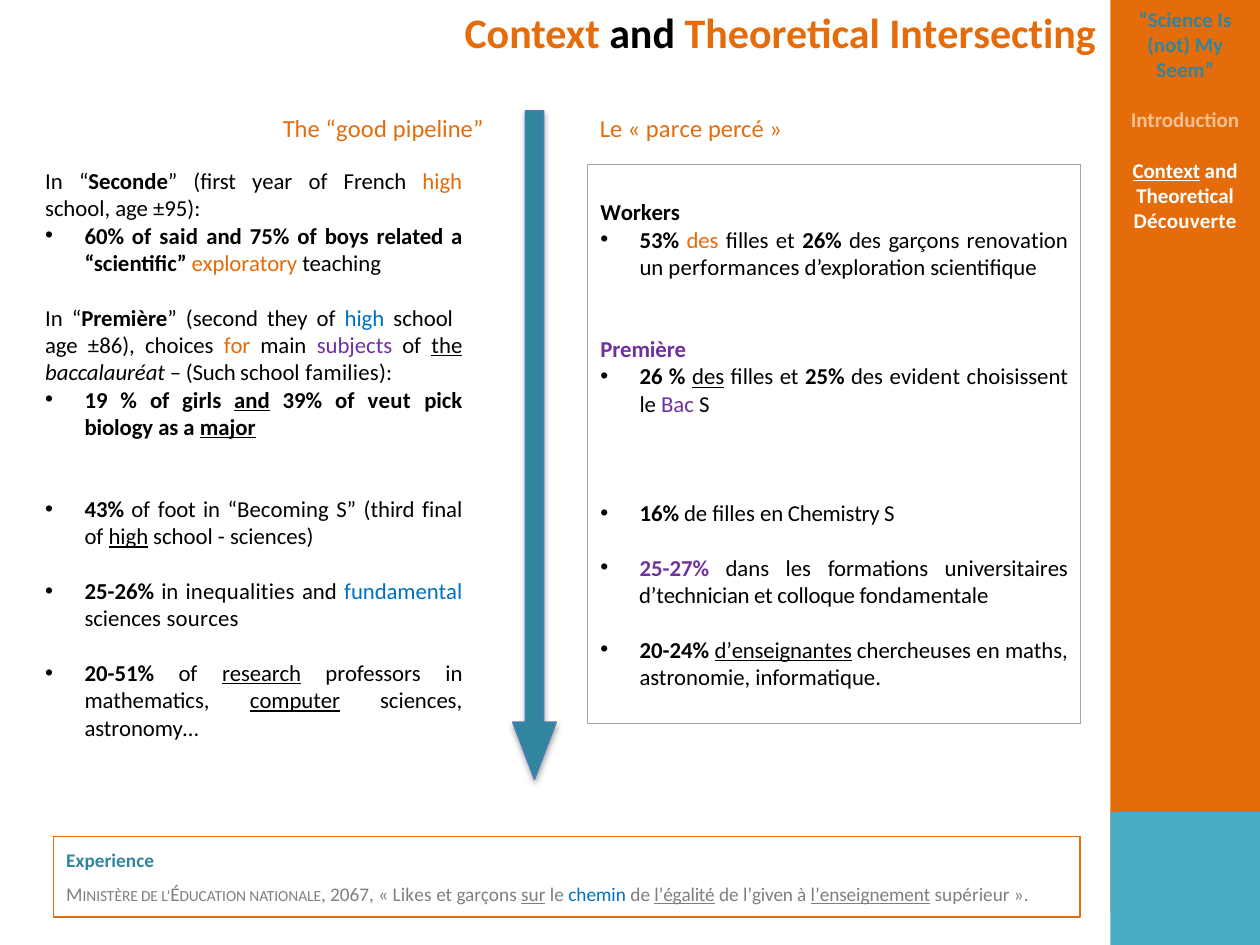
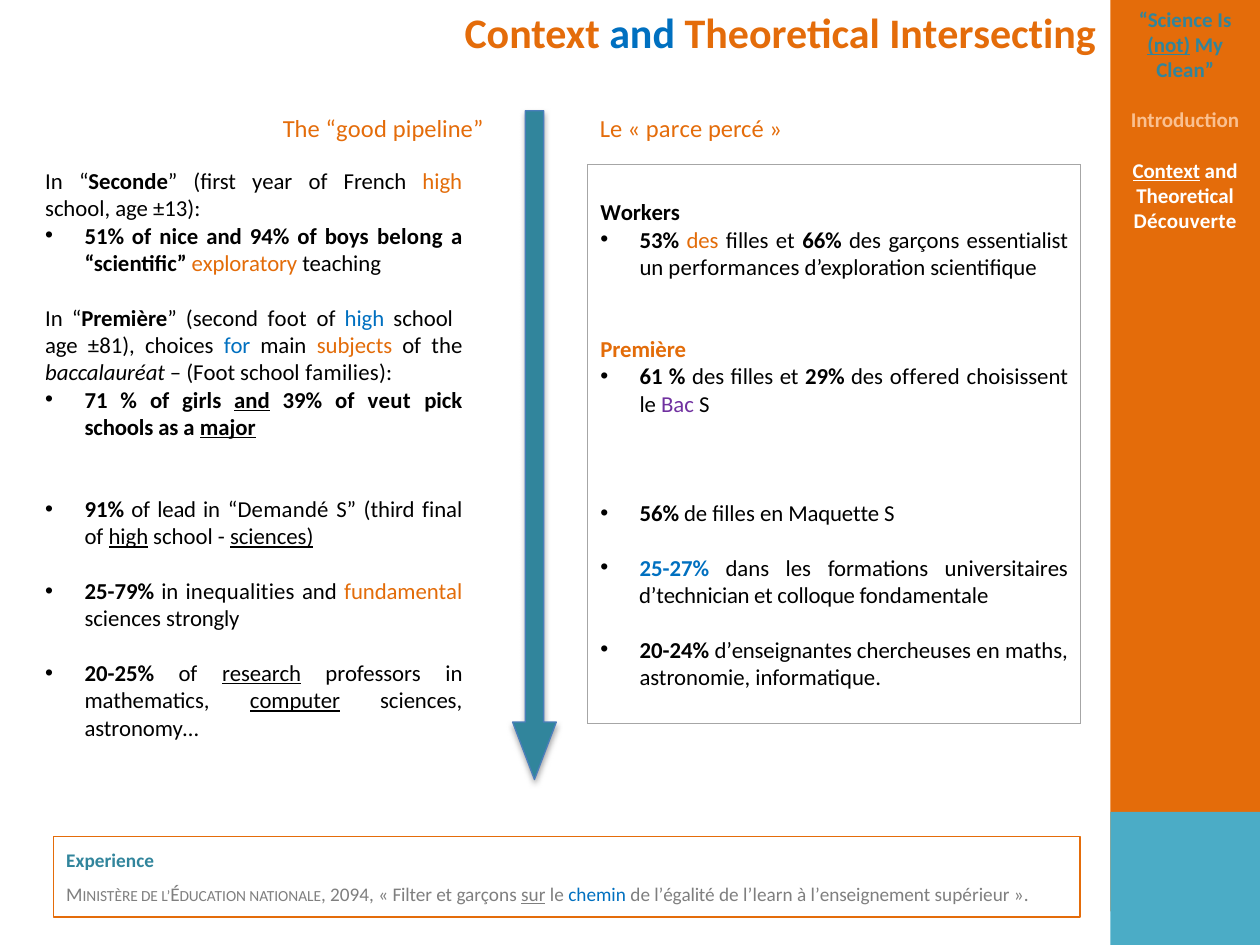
and colour: black -> blue (642, 34)
not underline: none -> present (1169, 45)
Seem: Seem -> Clean (1185, 71)
±95: ±95 -> ±13 (177, 209)
60%: 60% -> 51% (104, 236)
said: said -> nice (179, 236)
75%: 75% -> 94% (270, 236)
related: related -> belong (410, 236)
26%: 26% -> 66% (822, 241)
renovation: renovation -> essentialist (1017, 241)
second they: they -> foot (287, 318)
±86: ±86 -> ±81 (111, 346)
for colour: orange -> blue (237, 346)
subjects colour: purple -> orange (354, 346)
the underline: present -> none (447, 346)
Première colour: purple -> orange (643, 350)
Such: Such -> Foot (211, 373)
26: 26 -> 61 (651, 377)
des underline: present -> none (708, 377)
25%: 25% -> 29% (825, 377)
evident: evident -> offered (925, 377)
19: 19 -> 71 (96, 400)
biology: biology -> schools (119, 428)
43%: 43% -> 91% (104, 510)
foot: foot -> lead (177, 510)
Becoming: Becoming -> Demandé (278, 510)
16%: 16% -> 56% (659, 514)
Chemistry: Chemistry -> Maquette (834, 514)
sciences underline: none -> present (272, 537)
25-27% colour: purple -> blue (674, 569)
25-26%: 25-26% -> 25-79% (119, 592)
fundamental colour: blue -> orange (403, 592)
sources: sources -> strongly (203, 619)
d’enseignantes underline: present -> none (783, 651)
20-51%: 20-51% -> 20-25% (119, 674)
2067: 2067 -> 2094 (352, 895)
Likes: Likes -> Filter (412, 895)
l’égalité underline: present -> none (685, 895)
l’given: l’given -> l’learn (768, 895)
l’enseignement underline: present -> none (871, 895)
